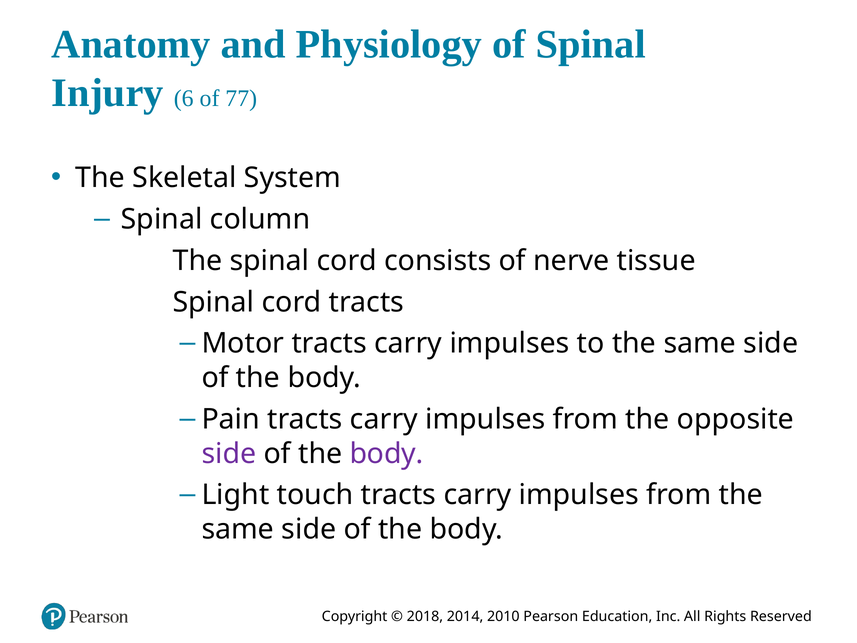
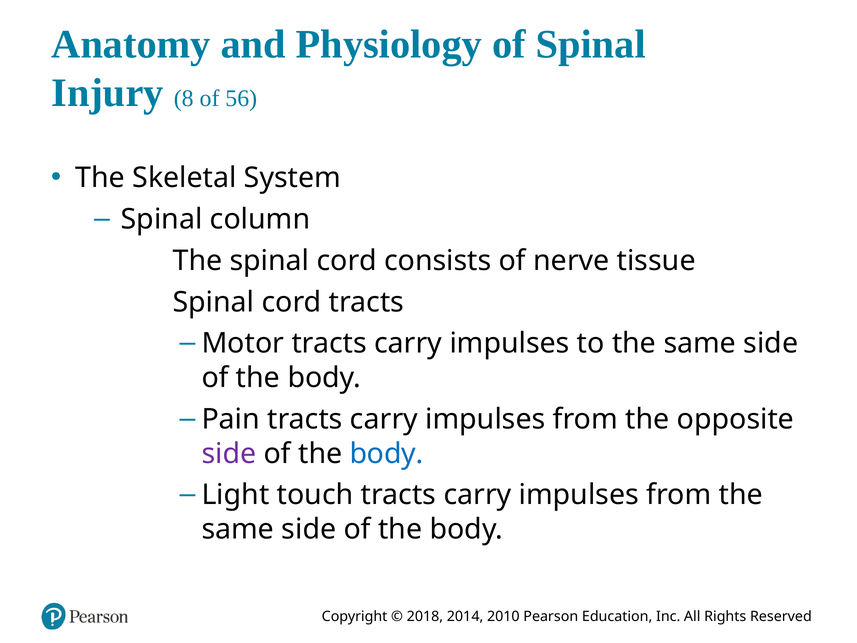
6: 6 -> 8 (184, 98)
77: 77 -> 56 (241, 98)
body colour: purple -> blue (387, 453)
